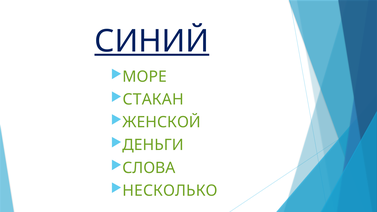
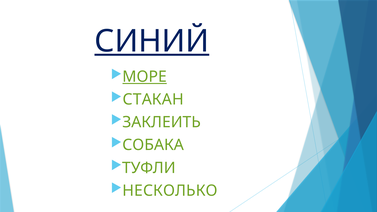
МОРЕ underline: none -> present (145, 77)
ЖЕНСКОЙ: ЖЕНСКОЙ -> ЗАКЛЕИТЬ (162, 122)
ДЕНЬГИ: ДЕНЬГИ -> СОБАКА (153, 145)
СЛОВА: СЛОВА -> ТУФЛИ (149, 168)
